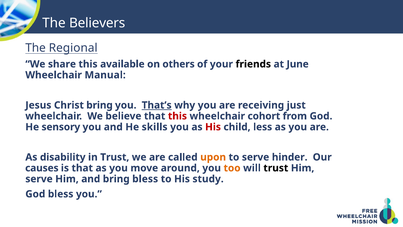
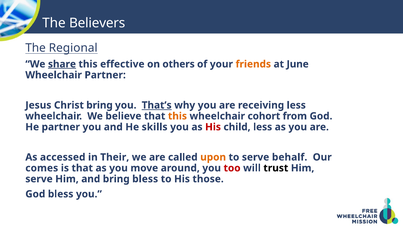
share underline: none -> present (62, 64)
available: available -> effective (122, 64)
friends colour: black -> orange (253, 64)
Wheelchair Manual: Manual -> Partner (105, 75)
receiving just: just -> less (296, 105)
this colour: red -> orange (177, 116)
He sensory: sensory -> partner (61, 127)
disability: disability -> accessed (63, 157)
in Trust: Trust -> Their (115, 157)
hinder: hinder -> behalf (290, 157)
causes: causes -> comes (42, 168)
too colour: orange -> red (232, 168)
study: study -> those (208, 179)
